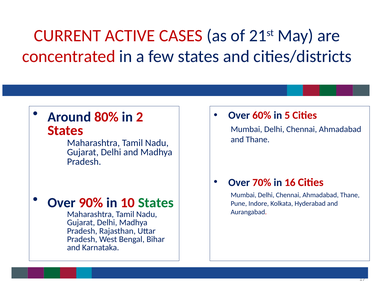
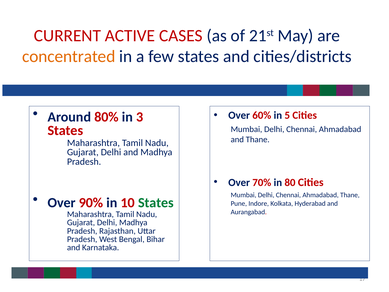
concentrated colour: red -> orange (69, 56)
2: 2 -> 3 (140, 117)
16: 16 -> 80 (290, 182)
